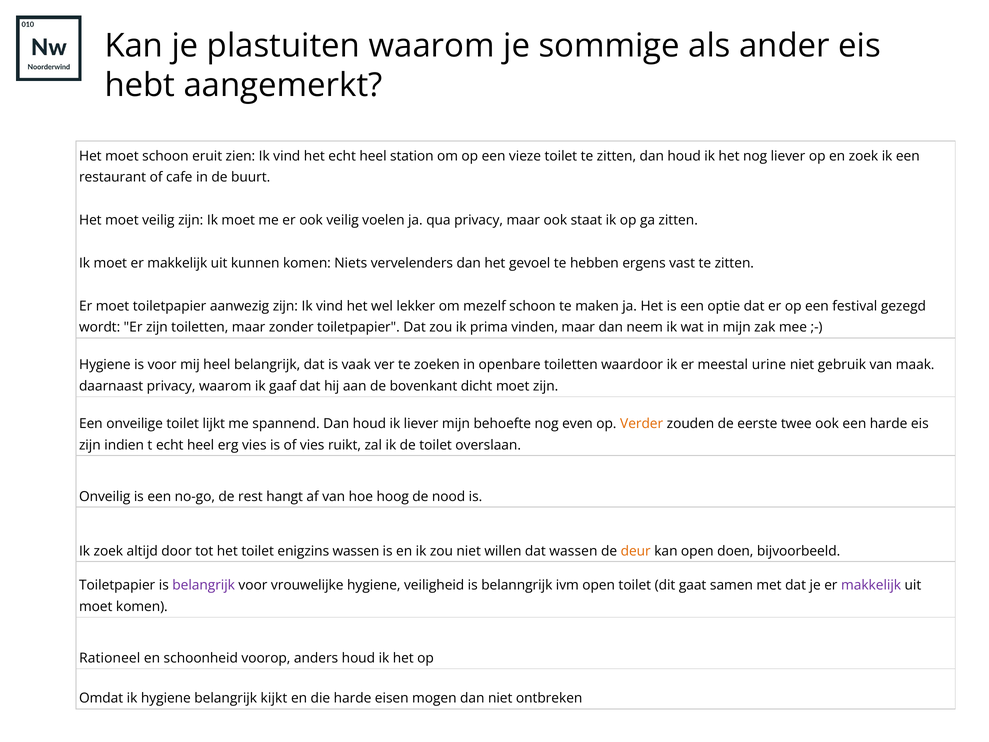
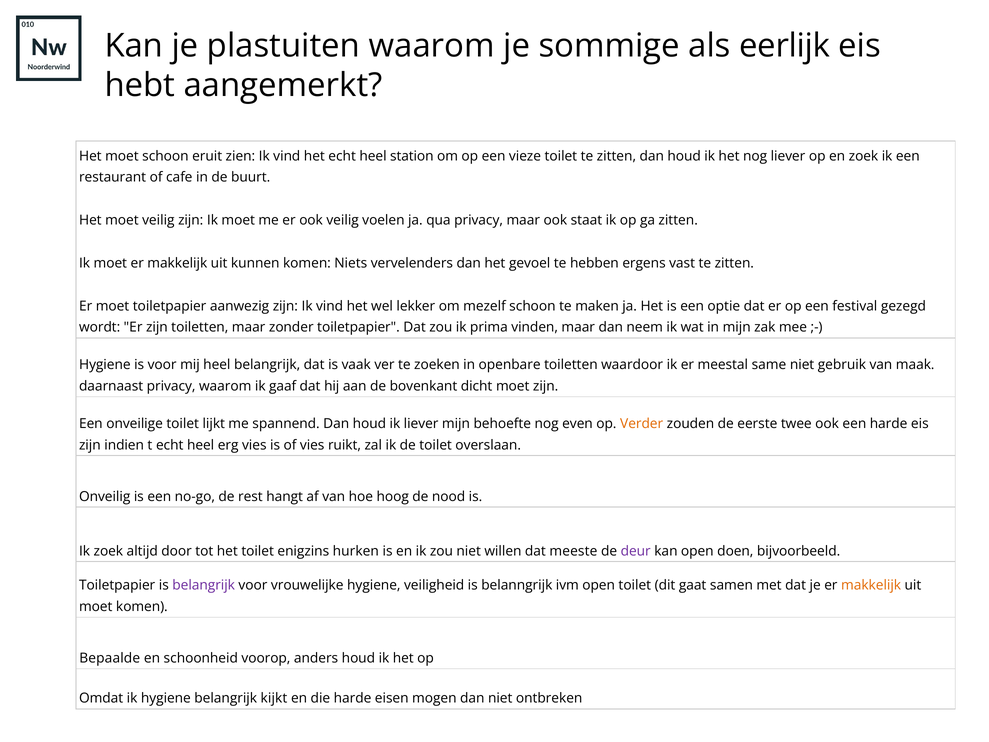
ander: ander -> eerlijk (785, 46)
urine: urine -> same (769, 365)
enigzins wassen: wassen -> hurken (356, 551)
dat wassen: wassen -> meeste (573, 551)
deur colour: orange -> purple (636, 551)
makkelijk colour: purple -> orange (871, 585)
Rationeel: Rationeel -> Bepaalde (110, 658)
